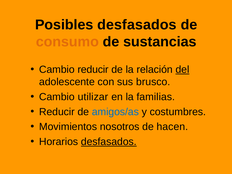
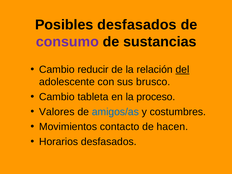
consumo colour: orange -> purple (67, 42)
utilizar: utilizar -> tableta (93, 97)
familias: familias -> proceso (156, 97)
Reducir: Reducir -> Valores (57, 112)
nosotros: nosotros -> contacto (120, 127)
desfasados underline: present -> none (109, 142)
